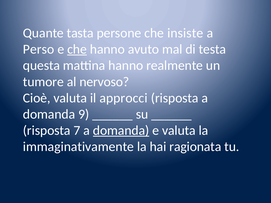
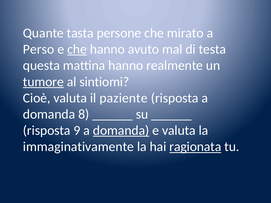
insiste: insiste -> mirato (185, 33)
tumore underline: none -> present (43, 82)
nervoso: nervoso -> sintiomi (104, 82)
approcci: approcci -> paziente (124, 98)
9: 9 -> 8 (84, 114)
7: 7 -> 9 (77, 131)
ragionata underline: none -> present (195, 147)
